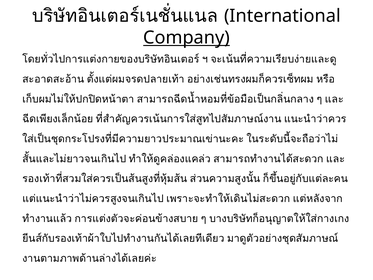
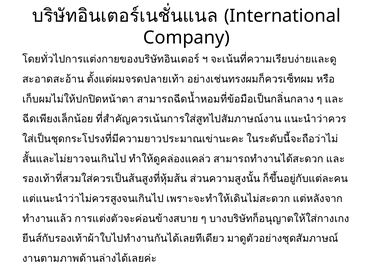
Company underline: present -> none (186, 38)
